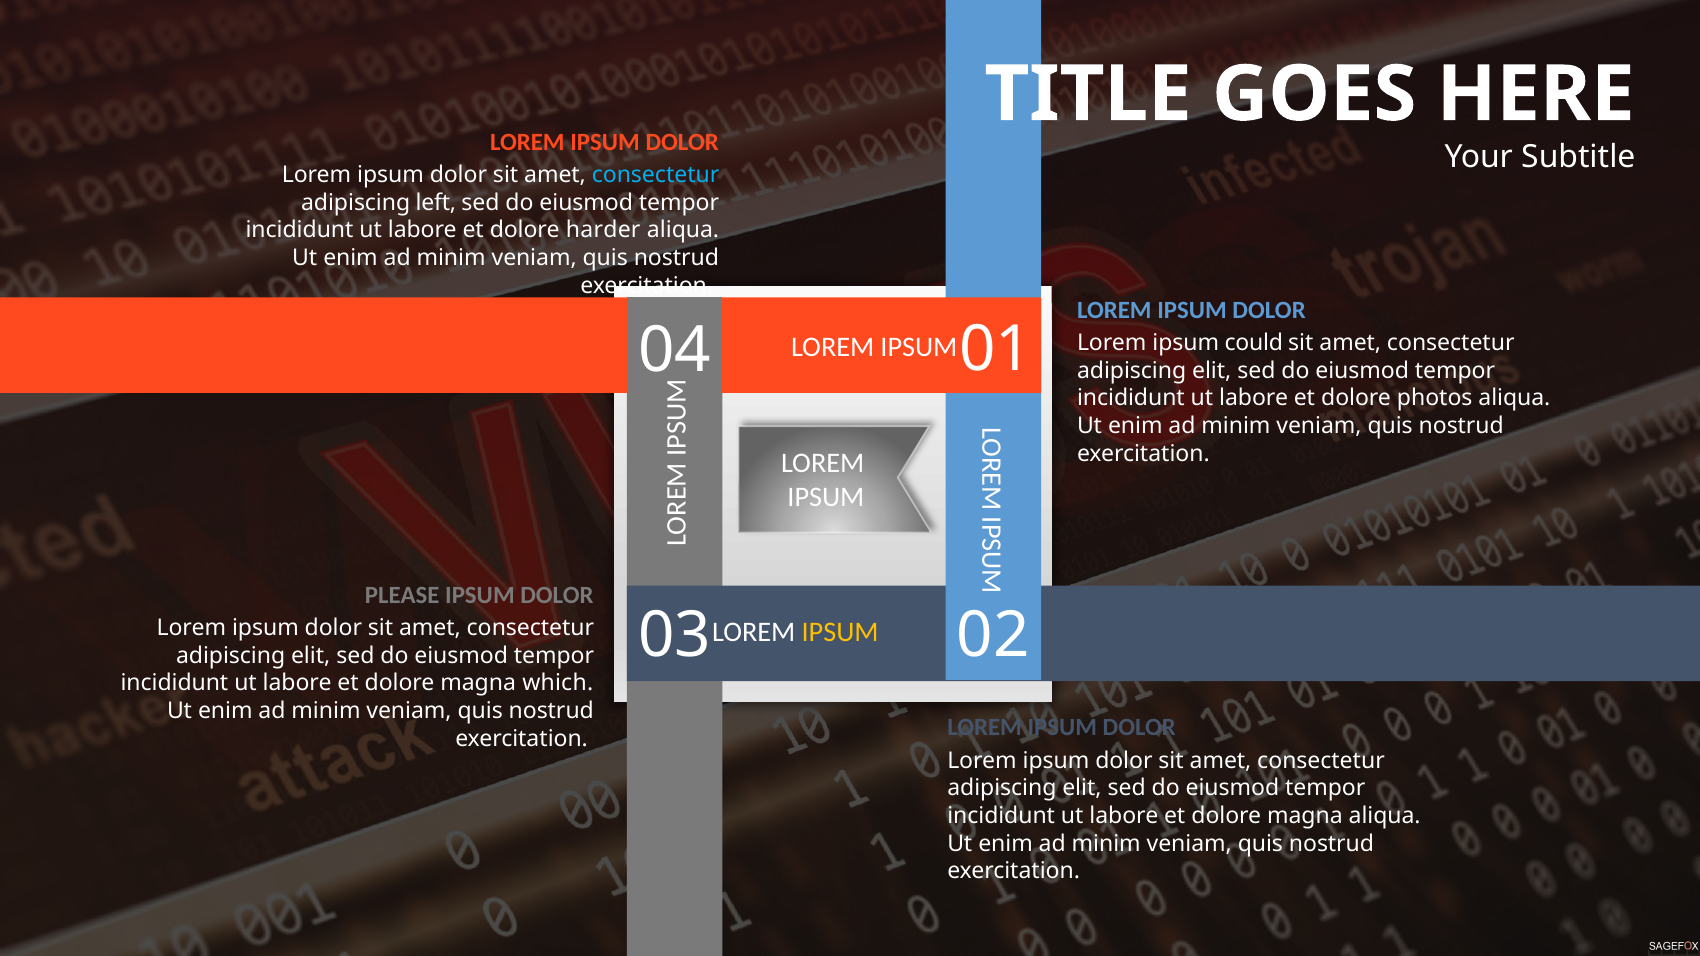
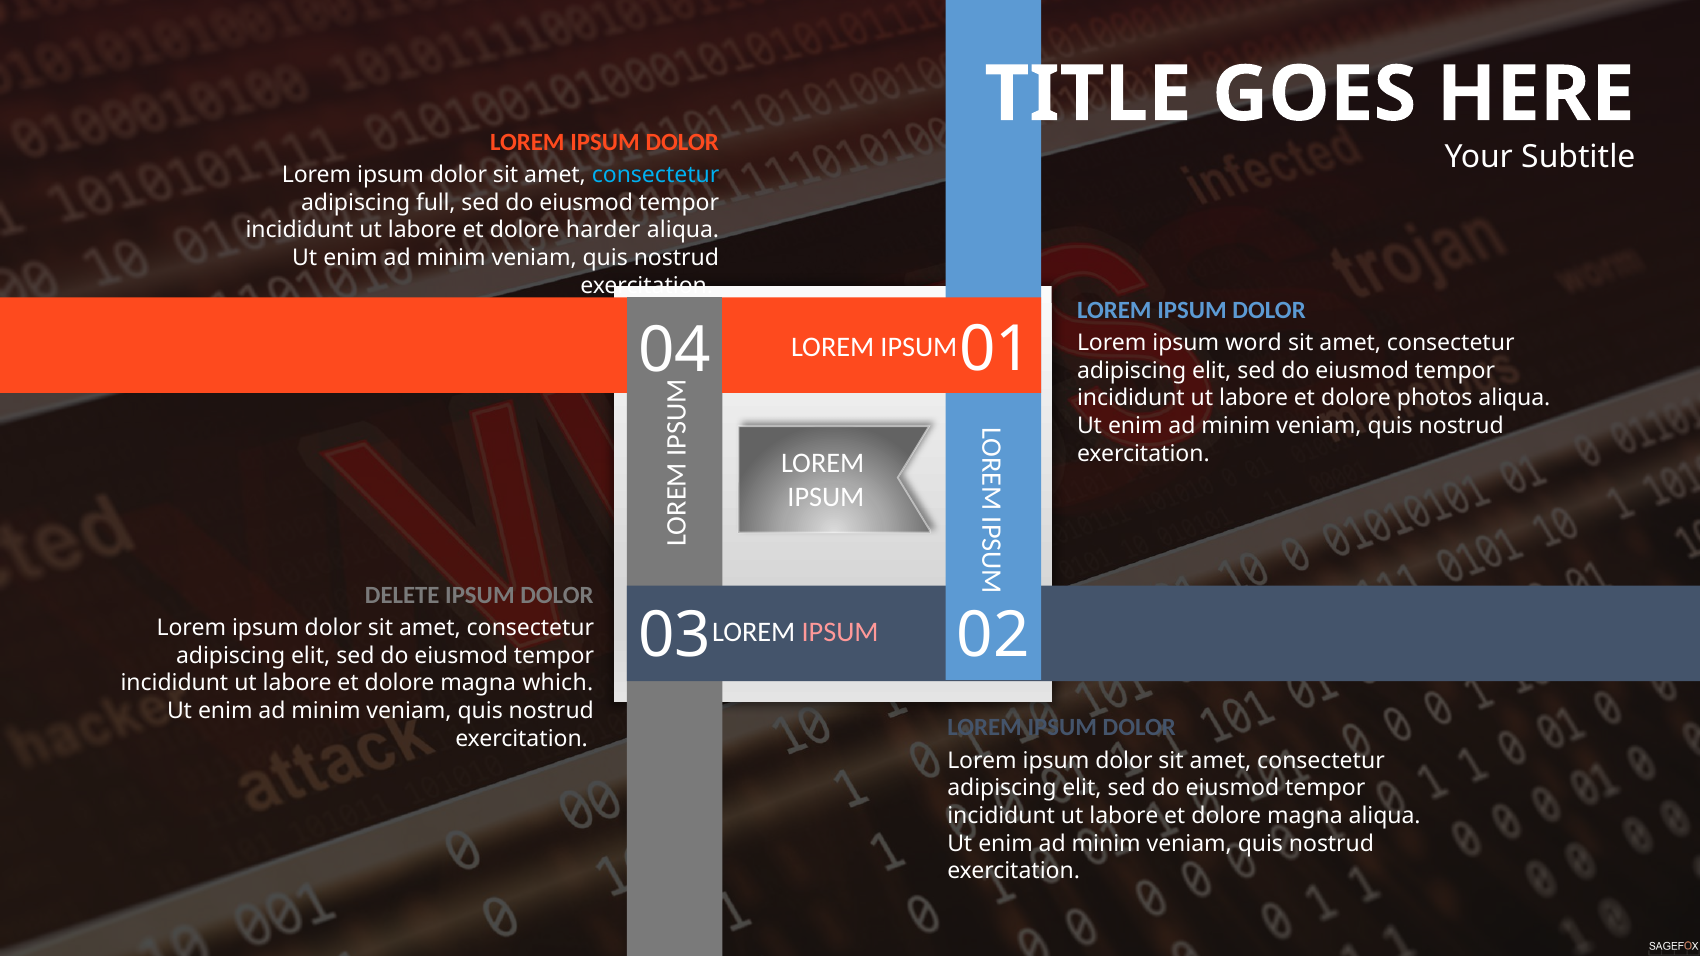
left: left -> full (436, 203)
could: could -> word (1254, 343)
PLEASE: PLEASE -> DELETE (402, 595)
IPSUM colour: yellow -> pink (840, 632)
